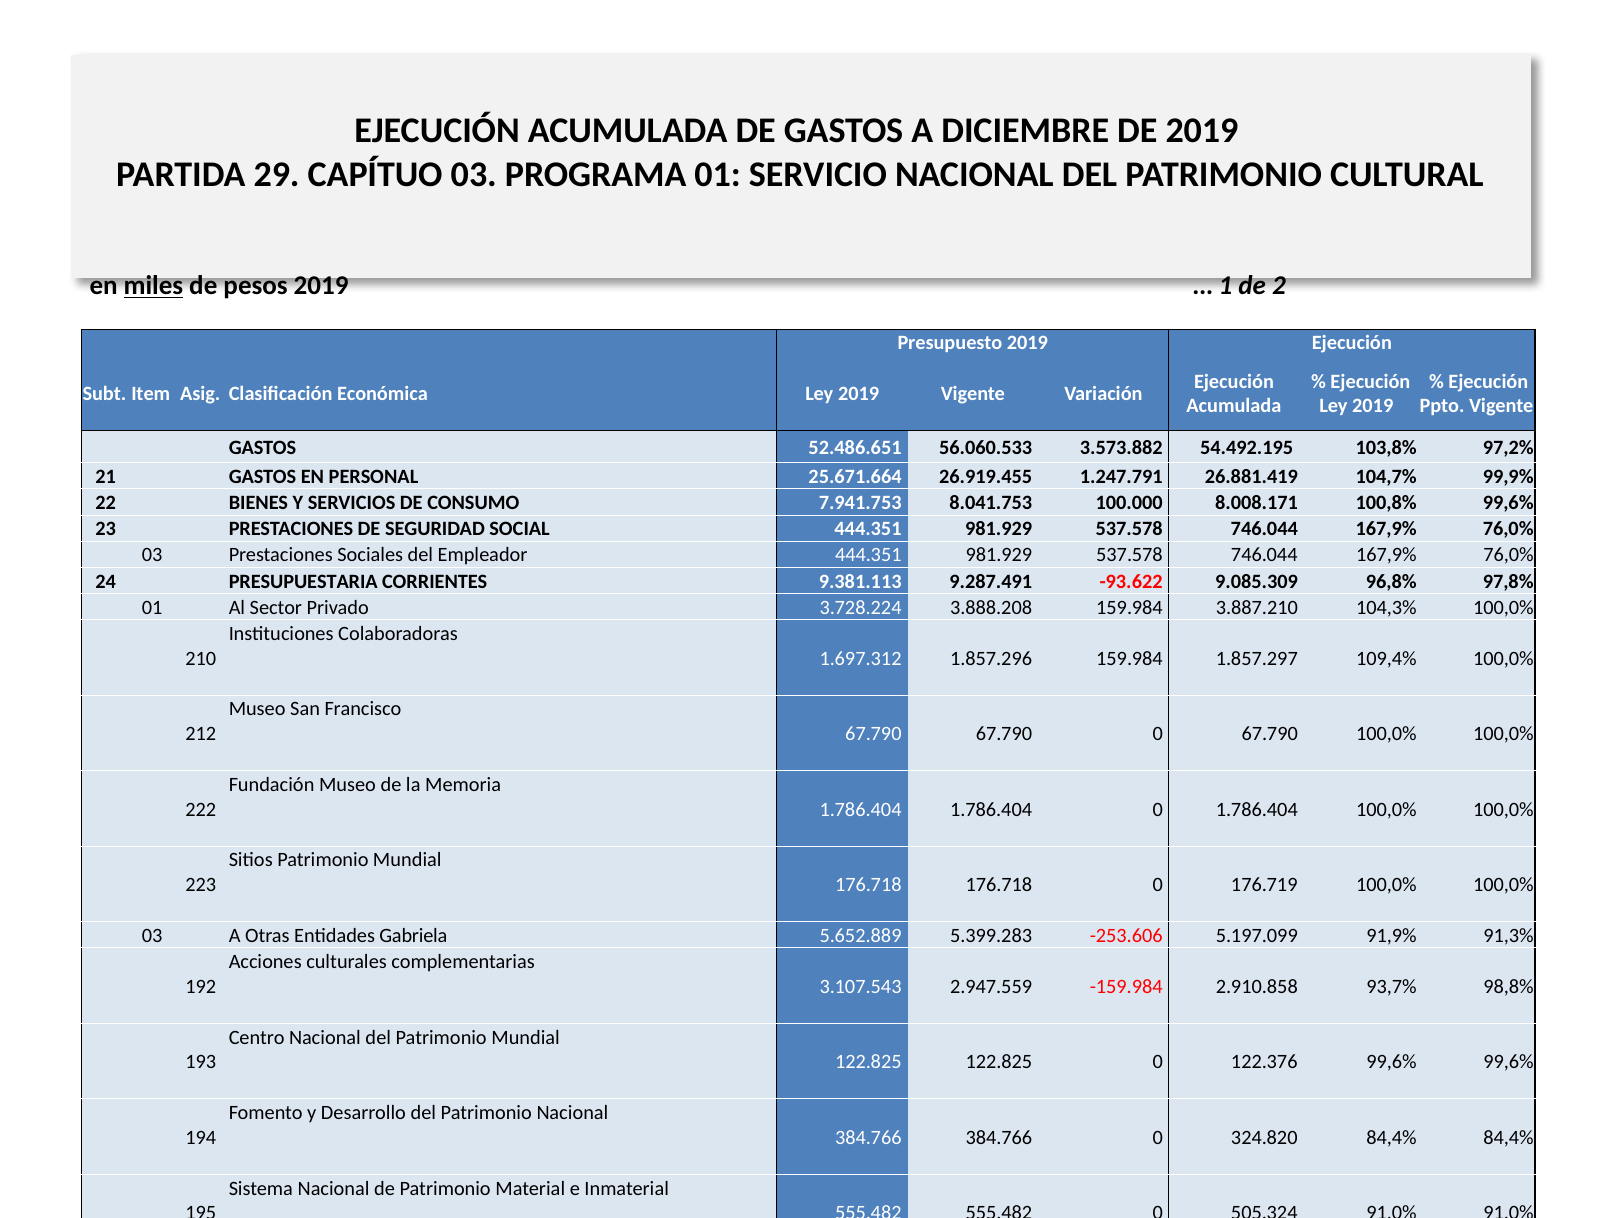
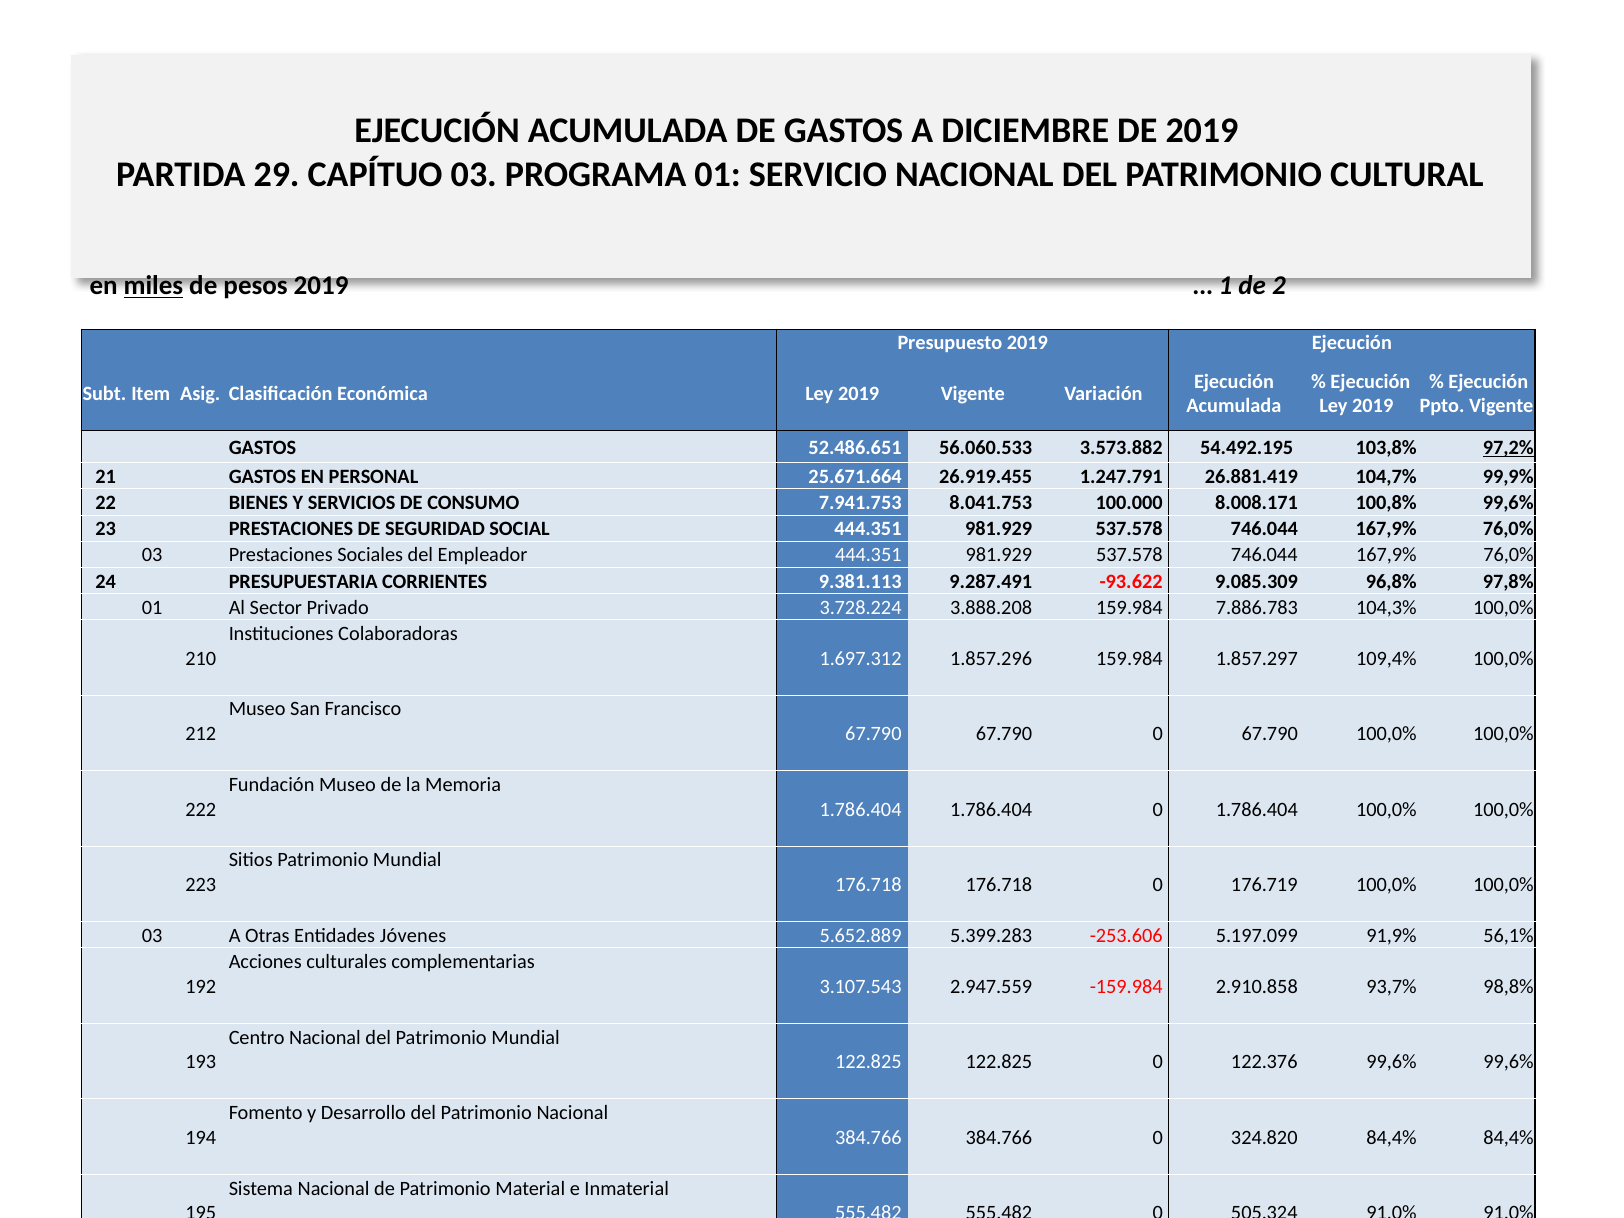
97,2% underline: none -> present (1508, 447)
3.887.210: 3.887.210 -> 7.886.783 (1257, 607)
Gabriela: Gabriela -> Jóvenes (413, 936)
91,3%: 91,3% -> 56,1% (1508, 936)
